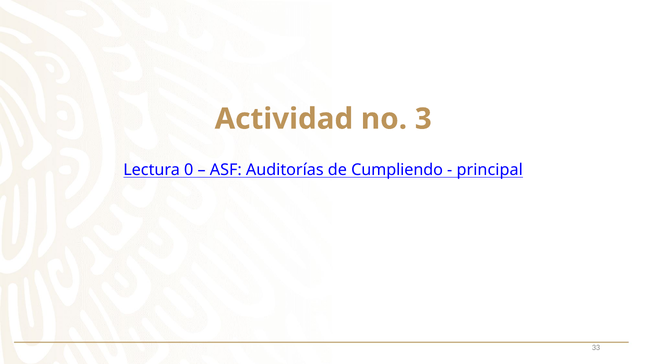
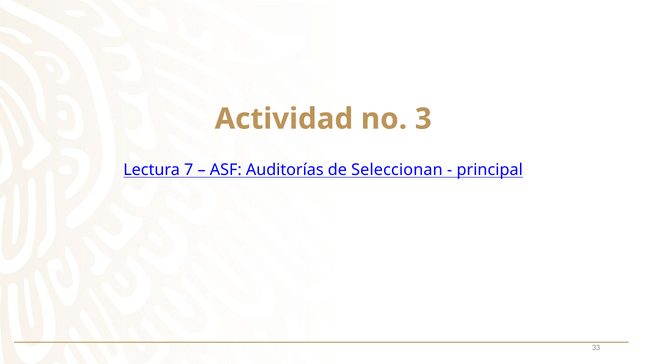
0: 0 -> 7 (189, 170)
Cumpliendo: Cumpliendo -> Seleccionan (397, 170)
